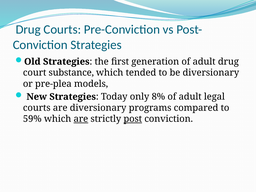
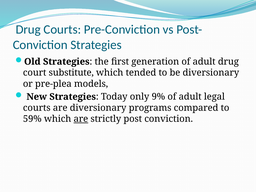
substance: substance -> substitute (71, 73)
8%: 8% -> 9% (158, 97)
post underline: present -> none (133, 119)
